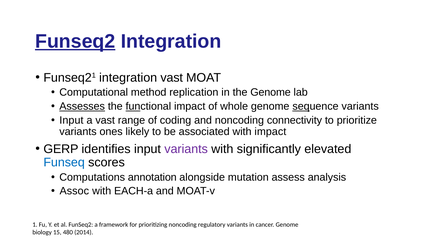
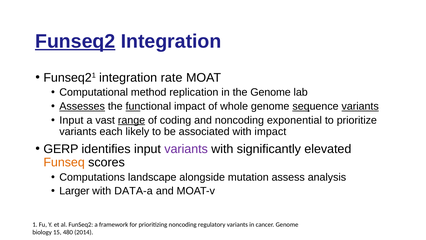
integration vast: vast -> rate (172, 77)
variants underline: none -> present (360, 106)
range underline: none -> present (132, 120)
connectivity: connectivity -> exponential (294, 120)
ones: ones -> each (111, 132)
Funseq colour: blue -> orange (64, 162)
annotation: annotation -> landscape (152, 177)
Assoc: Assoc -> Larger (74, 191)
EACH-a: EACH-a -> DATA-a (134, 191)
